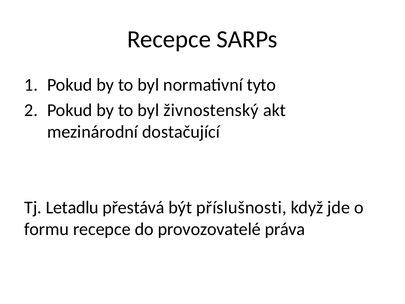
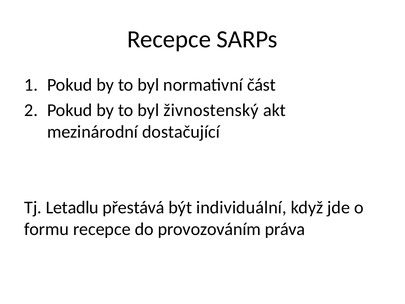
tyto: tyto -> část (261, 85)
příslušnosti: příslušnosti -> individuální (241, 207)
provozovatelé: provozovatelé -> provozováním (209, 229)
